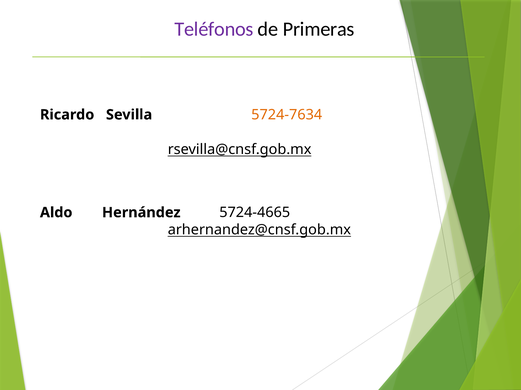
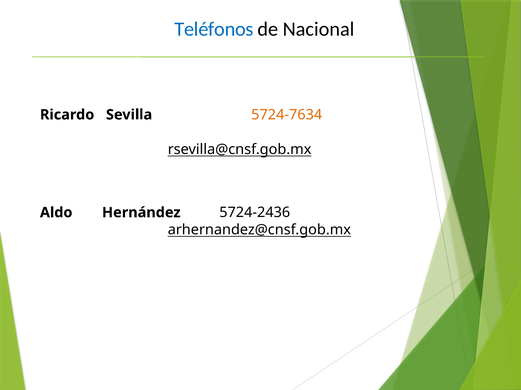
Teléfonos colour: purple -> blue (214, 29)
Primeras: Primeras -> Nacional (319, 29)
5724-4665: 5724-4665 -> 5724-2436 (255, 213)
